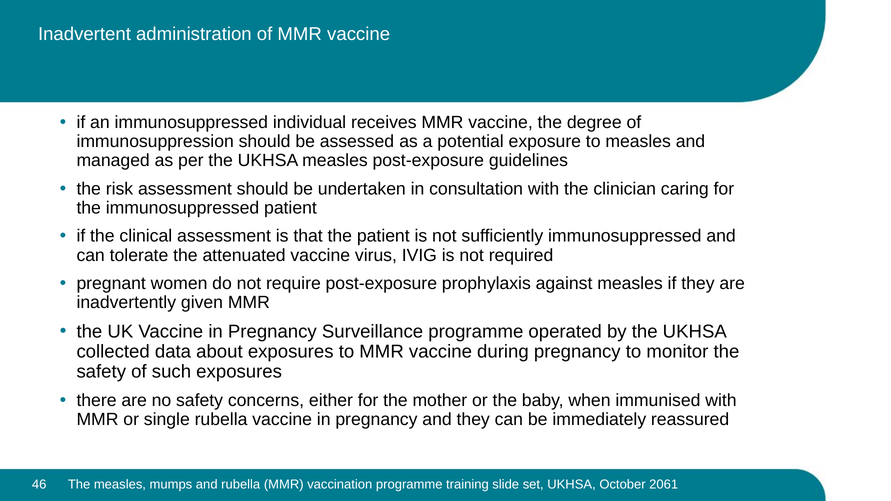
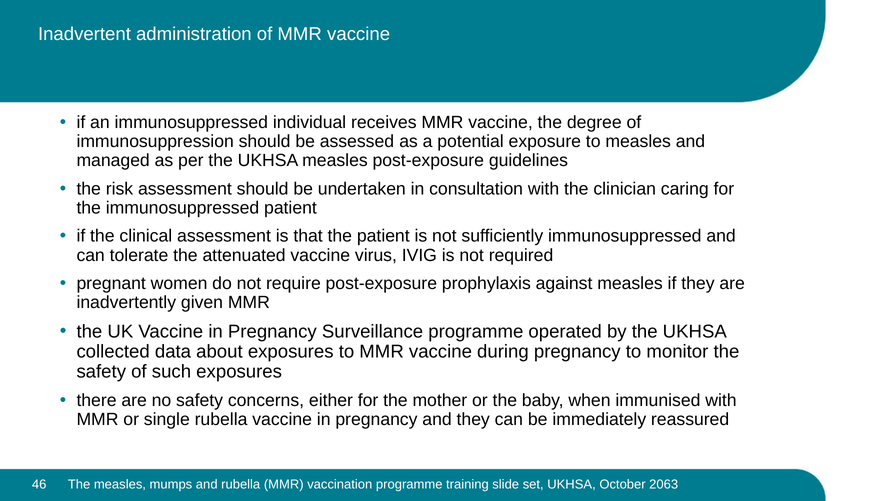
2061: 2061 -> 2063 (664, 485)
